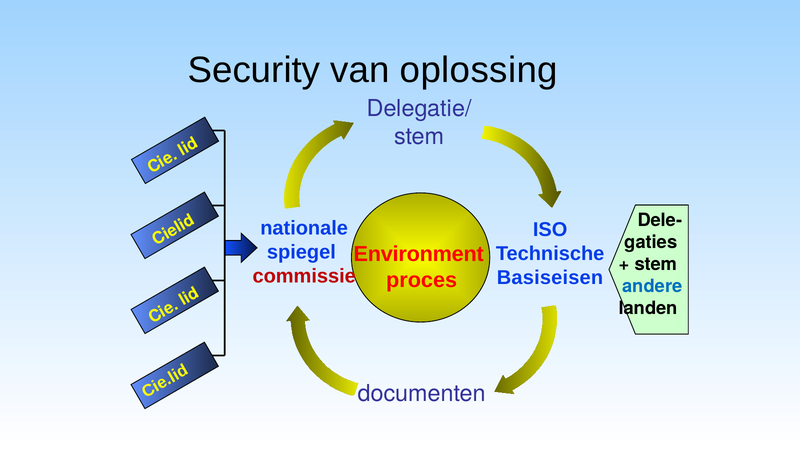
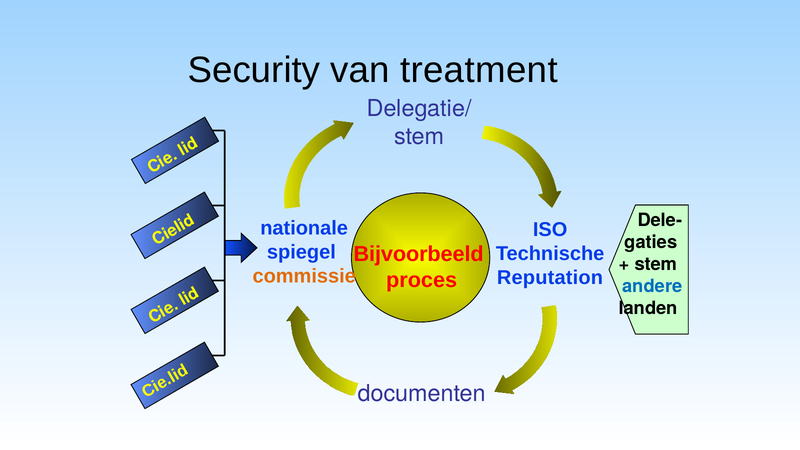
oplossing: oplossing -> treatment (479, 70)
Environment: Environment -> Bijvoorbeeld (419, 254)
commissie colour: red -> orange (304, 276)
Basiseisen: Basiseisen -> Reputation (550, 278)
